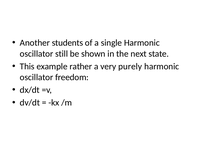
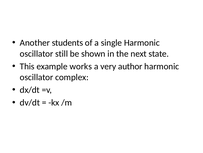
rather: rather -> works (81, 66)
purely: purely -> author (130, 66)
freedom: freedom -> complex (72, 77)
